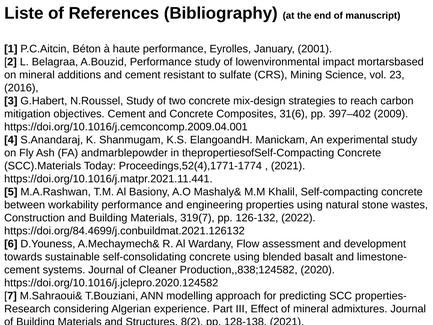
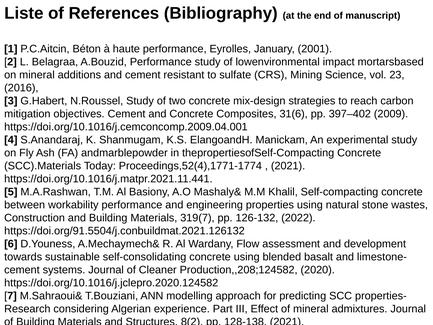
https://doi.org/84.4699/j.conbuildmat.2021.126132: https://doi.org/84.4699/j.conbuildmat.2021.126132 -> https://doi.org/91.5504/j.conbuildmat.2021.126132 (124, 231)
Production,,838;124582: Production,,838;124582 -> Production,,208;124582 (239, 270)
